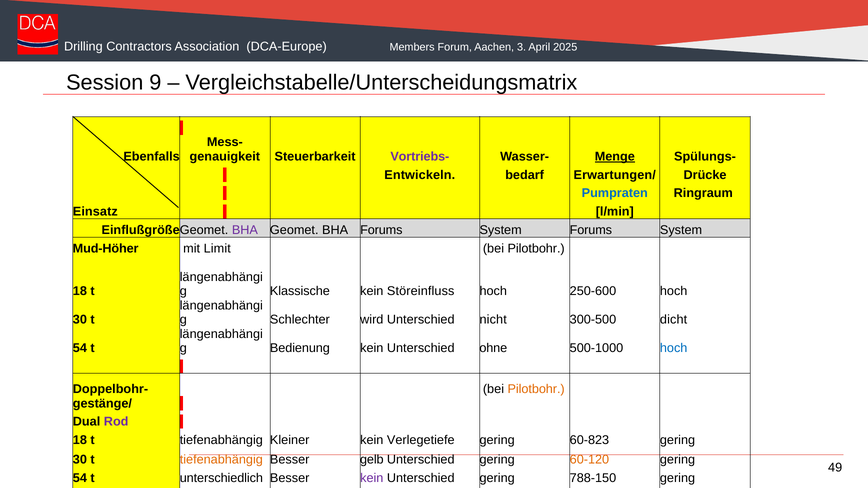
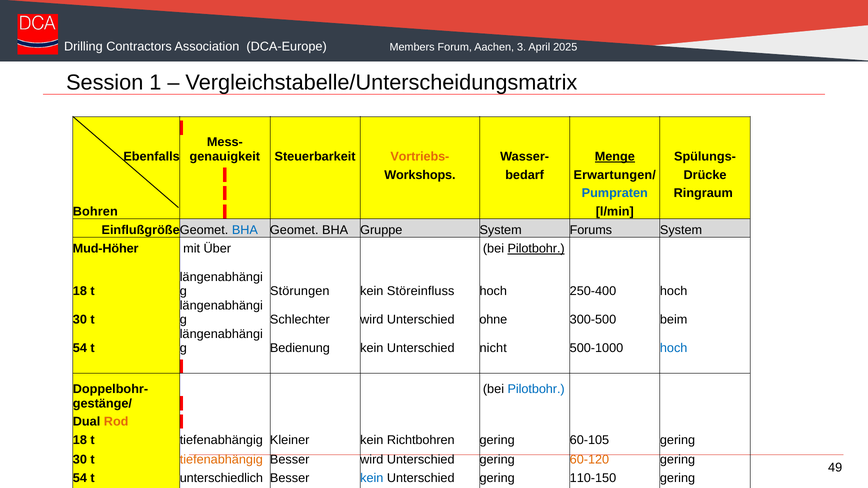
9: 9 -> 1 (155, 83)
Vortriebs- colour: purple -> orange (420, 157)
Entwickeln: Entwickeln -> Workshops (420, 175)
Einsatz: Einsatz -> Bohren (95, 212)
BHA colour: purple -> blue (245, 230)
BHA Forums: Forums -> Gruppe (381, 230)
Limit: Limit -> Über (217, 249)
Pilotbohr underline: none -> present (536, 249)
Klassische: Klassische -> Störungen (300, 291)
250-600: 250-600 -> 250-400 (593, 291)
nicht: nicht -> ohne (493, 320)
dicht: dicht -> beim (674, 320)
ohne: ohne -> nicht (493, 348)
Pilotbohr colour: orange -> blue (536, 389)
Rod colour: purple -> orange (116, 422)
Verlegetiefe: Verlegetiefe -> Richtbohren (421, 440)
60-823: 60-823 -> 60-105 (589, 440)
Besser gelb: gelb -> wird (372, 460)
kein colour: purple -> blue (372, 478)
788-150: 788-150 -> 110-150 (593, 478)
